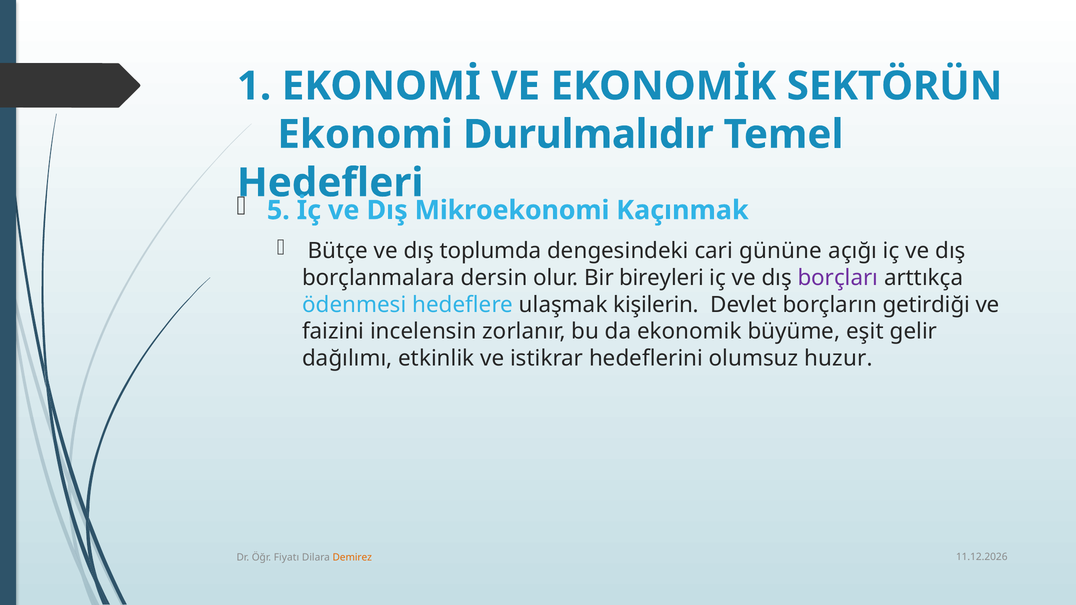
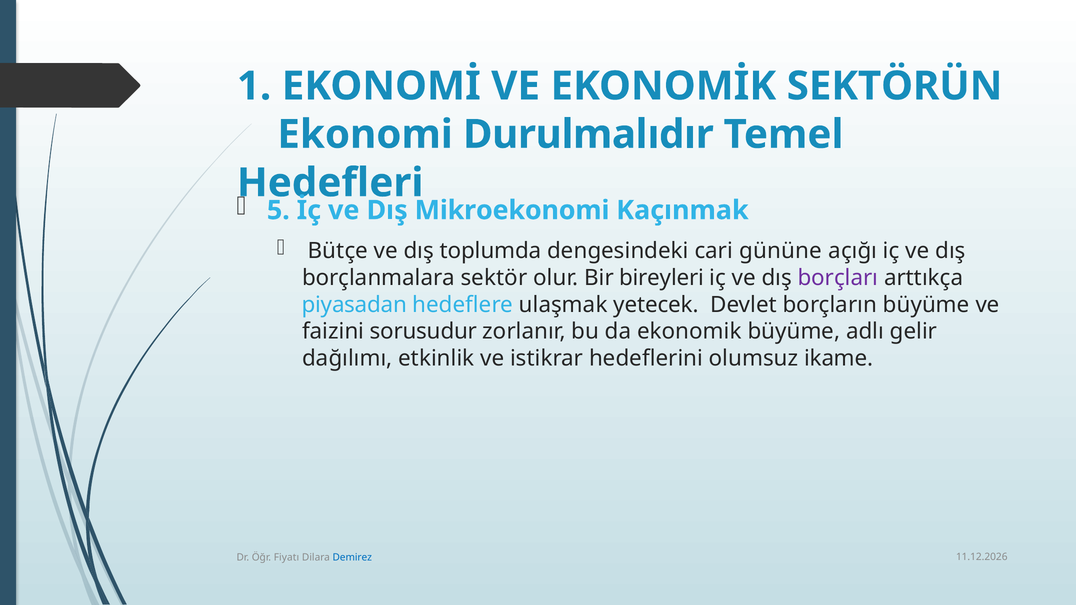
dersin: dersin -> sektör (494, 278)
ödenmesi: ödenmesi -> piyasadan (354, 305)
kişilerin: kişilerin -> yetecek (656, 305)
borçların getirdiği: getirdiği -> büyüme (926, 305)
incelensin: incelensin -> sorusudur (423, 332)
eşit: eşit -> adlı (865, 332)
huzur: huzur -> ikame (839, 359)
Demirez colour: orange -> blue (352, 557)
